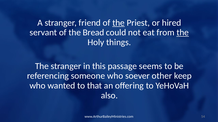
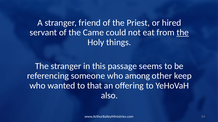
the underline: present -> none (119, 23)
Bread: Bread -> Came (93, 33)
soever: soever -> among (138, 76)
